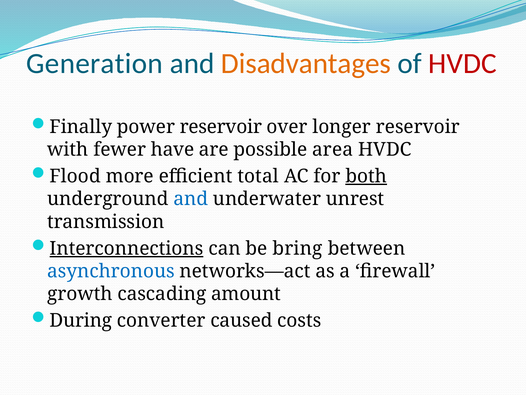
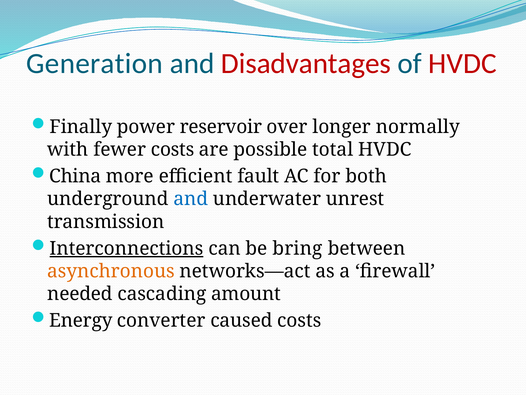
Disadvantages colour: orange -> red (306, 64)
longer reservoir: reservoir -> normally (418, 127)
fewer have: have -> costs (173, 149)
area: area -> total (333, 149)
Flood: Flood -> China (75, 176)
total: total -> fault (258, 176)
both underline: present -> none (366, 176)
asynchronous colour: blue -> orange (111, 271)
growth: growth -> needed (80, 294)
During: During -> Energy (81, 320)
